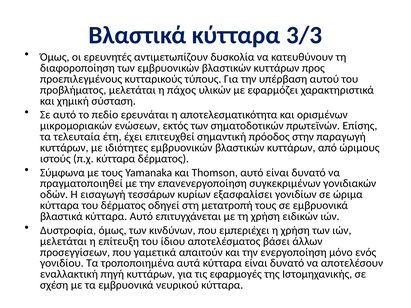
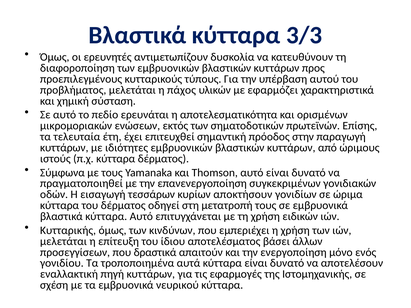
εξασφαλίσει: εξασφαλίσει -> αποκτήσουν (243, 195)
Δυστροφία: Δυστροφία -> Κυτταρικής (68, 231)
γαμετικά: γαμετικά -> δραστικά (155, 252)
